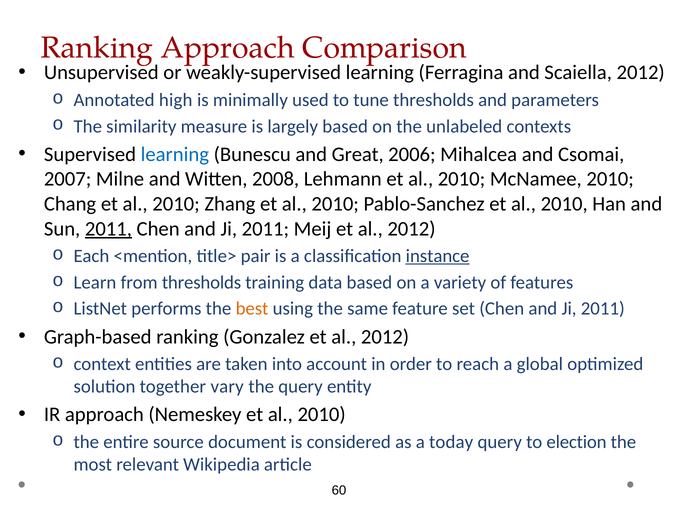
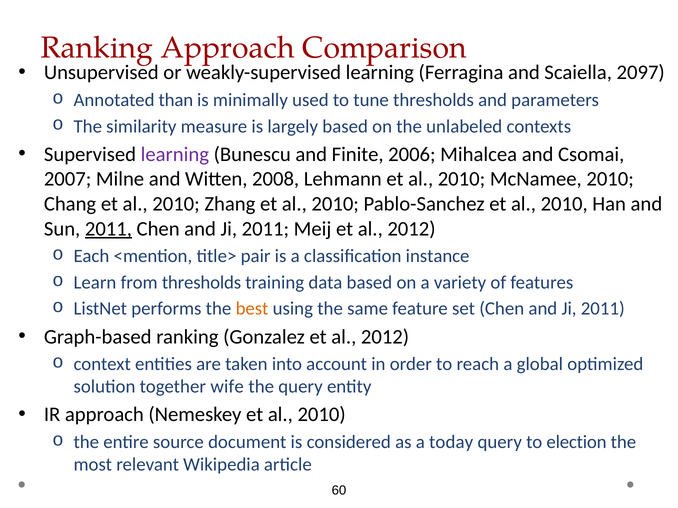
Scaiella 2012: 2012 -> 2097 (641, 73)
high: high -> than (176, 100)
learning colour: blue -> purple (175, 154)
Great: Great -> Finite (358, 154)
instance underline: present -> none (438, 256)
vary: vary -> wife (227, 387)
